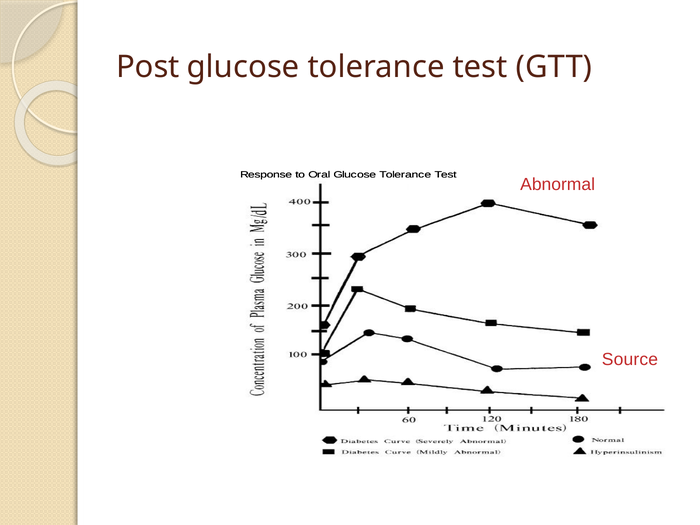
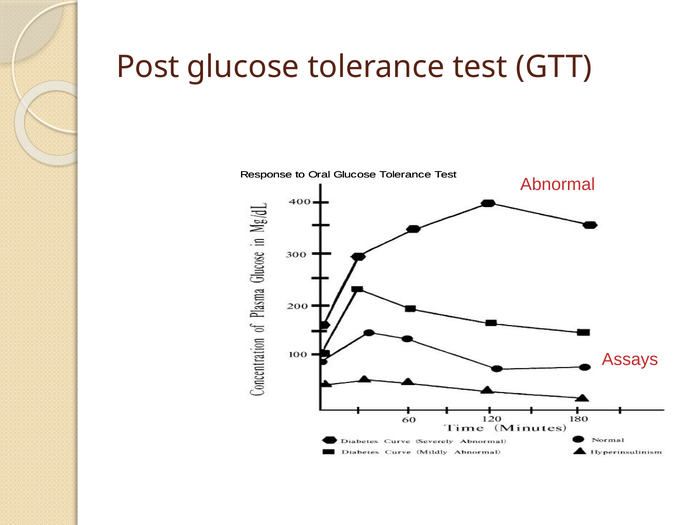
Source: Source -> Assays (630, 359)
